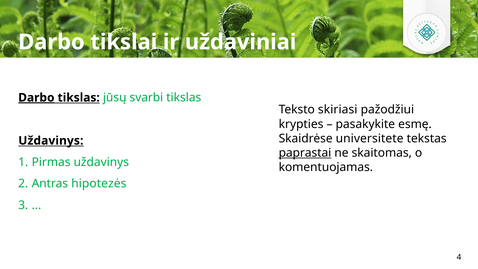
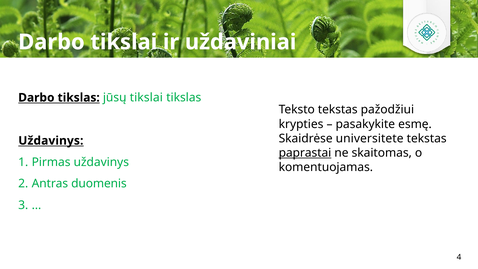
Darbo underline: present -> none (36, 98)
jūsų svarbi: svarbi -> tikslai (146, 98)
Teksto skiriasi: skiriasi -> tekstas (338, 110)
hipotezės: hipotezės -> duomenis (99, 184)
